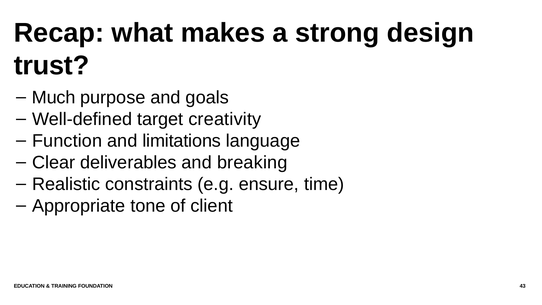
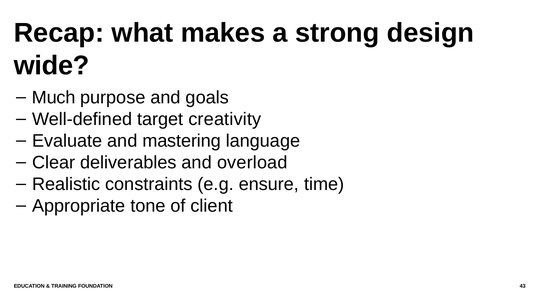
trust: trust -> wide (52, 65)
Function: Function -> Evaluate (67, 141)
limitations: limitations -> mastering (182, 141)
breaking: breaking -> overload (252, 162)
